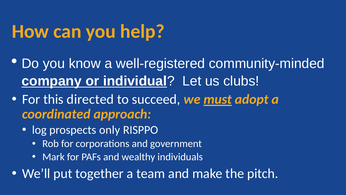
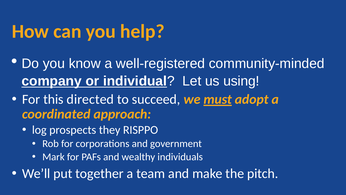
clubs: clubs -> using (241, 81)
only: only -> they (110, 130)
